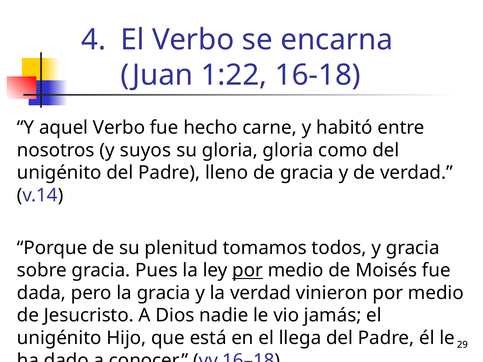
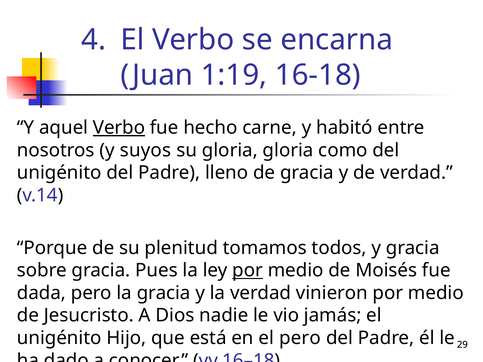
1:22: 1:22 -> 1:19 (234, 75)
Verbo underline: none -> present (119, 128)
el llega: llega -> pero (300, 338)
